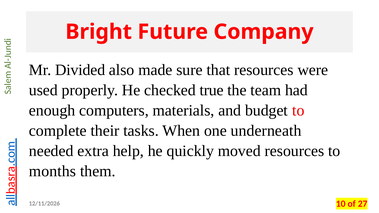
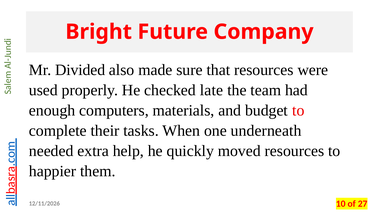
true: true -> late (211, 90)
months: months -> happier (53, 171)
